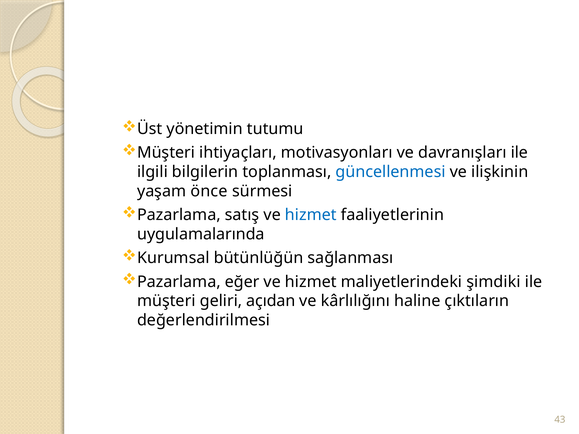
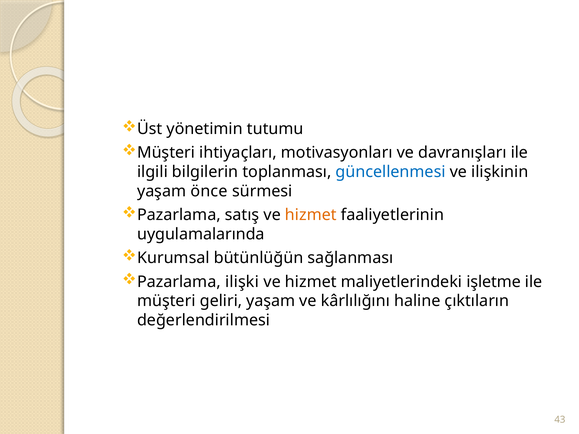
hizmet colour: blue -> orange (311, 215)
eğer: eğer -> ilişki (242, 282)
şimdiki: şimdiki -> işletme (494, 282)
geliri açıdan: açıdan -> yaşam (271, 301)
